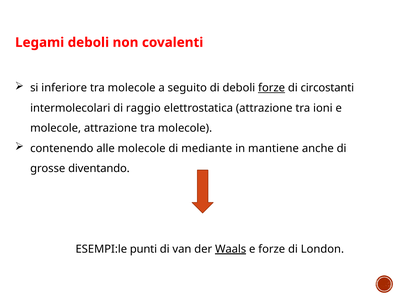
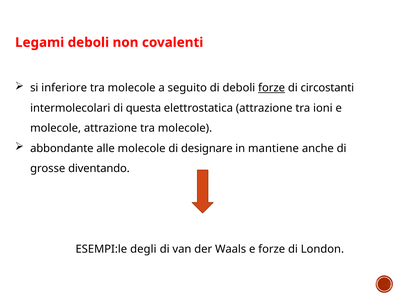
raggio: raggio -> questa (143, 108)
contenendo: contenendo -> abbondante (62, 148)
mediante: mediante -> designare (207, 148)
punti: punti -> degli (143, 249)
Waals underline: present -> none (231, 249)
